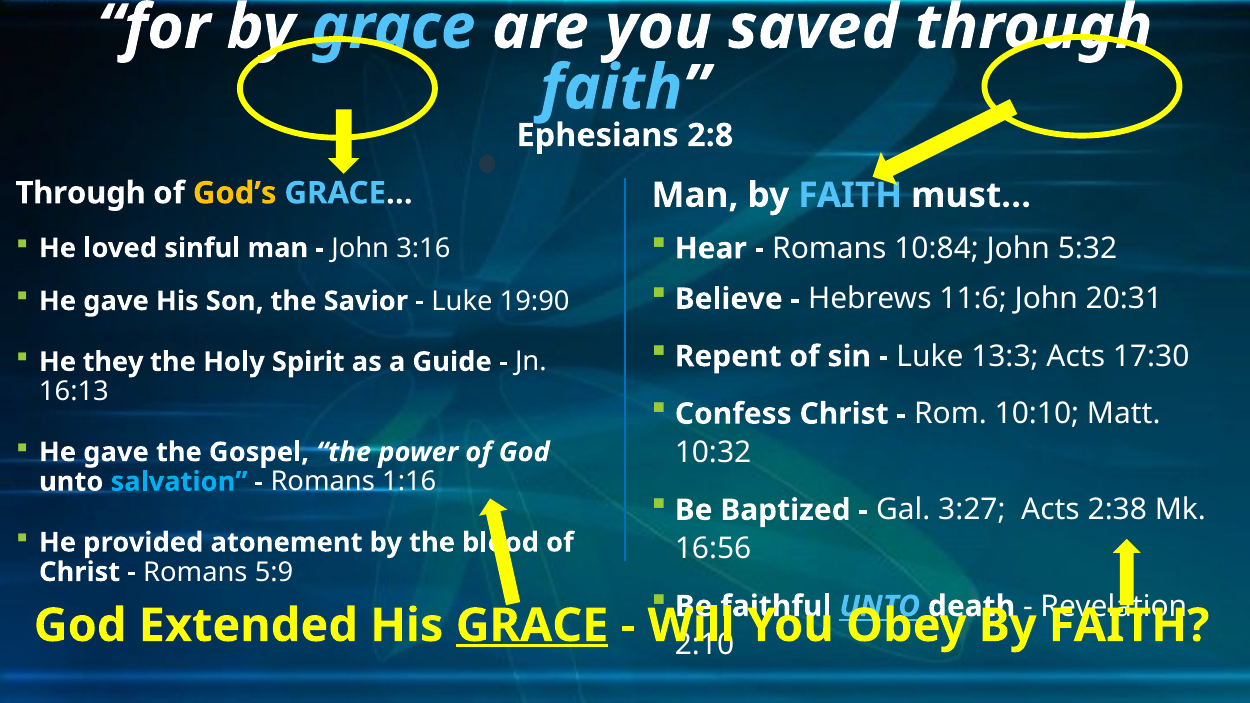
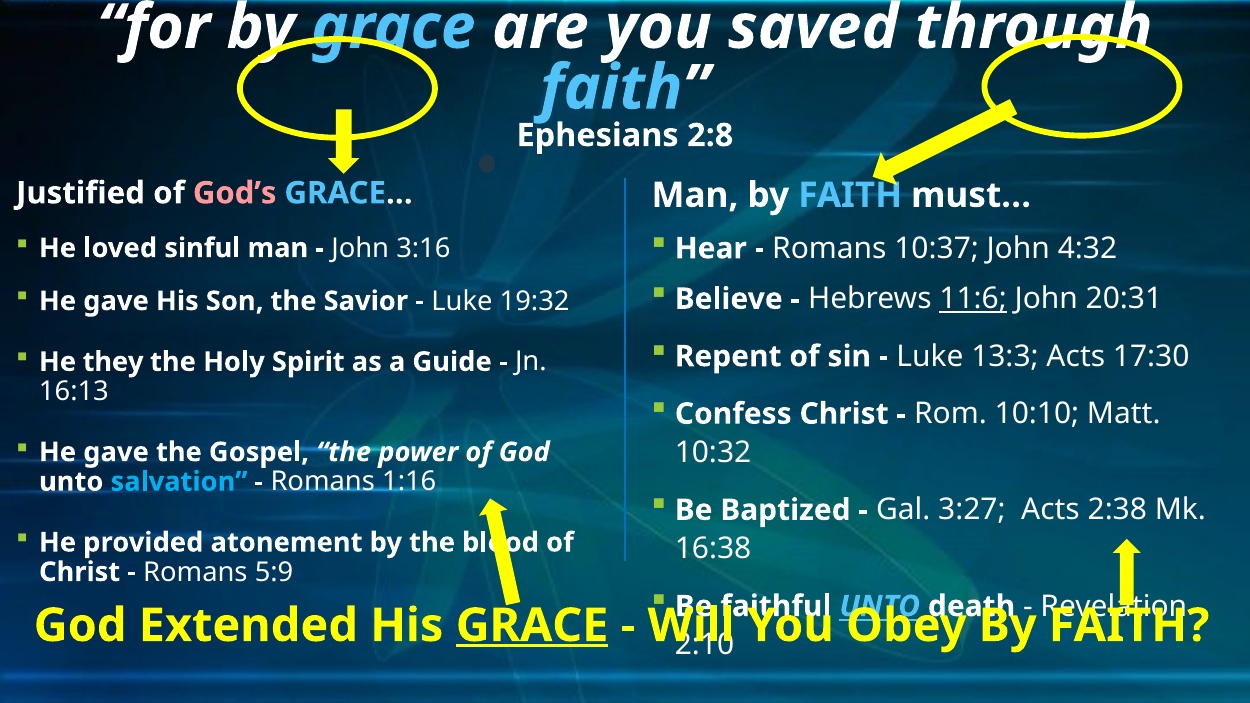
Through: Through -> Justified (80, 193)
God’s colour: yellow -> pink (235, 193)
10:84: 10:84 -> 10:37 (937, 249)
5:32: 5:32 -> 4:32 (1087, 249)
11:6 underline: none -> present (973, 299)
19:90: 19:90 -> 19:32 (535, 301)
16:56: 16:56 -> 16:38 (713, 549)
